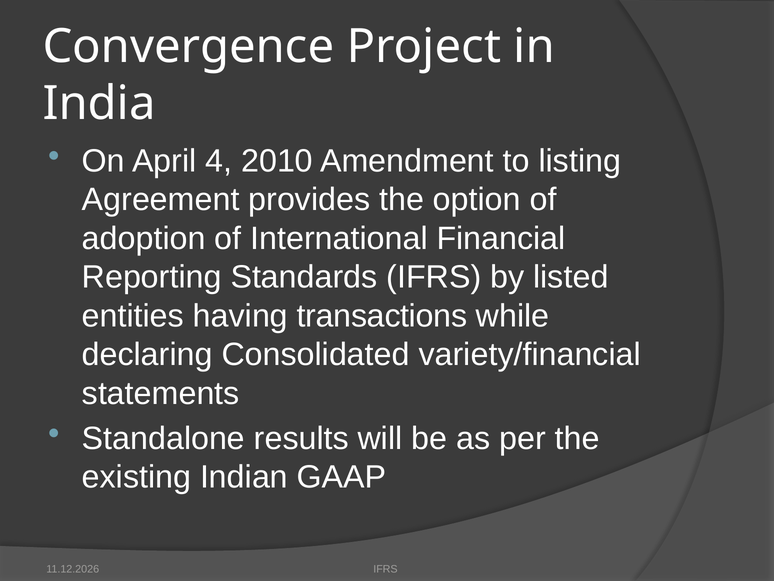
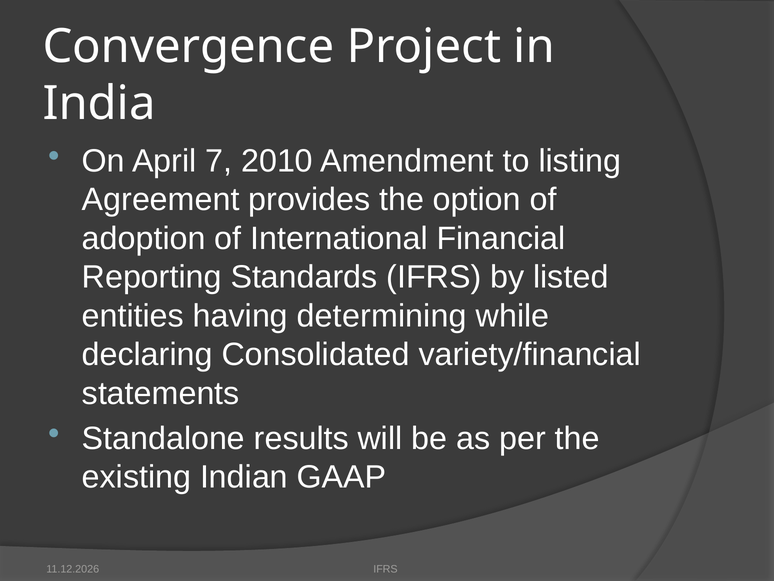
4: 4 -> 7 (219, 161)
transactions: transactions -> determining (382, 316)
